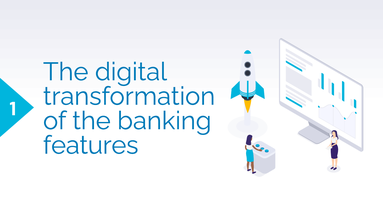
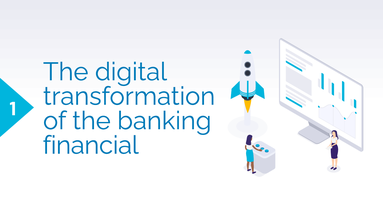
features: features -> financial (91, 146)
